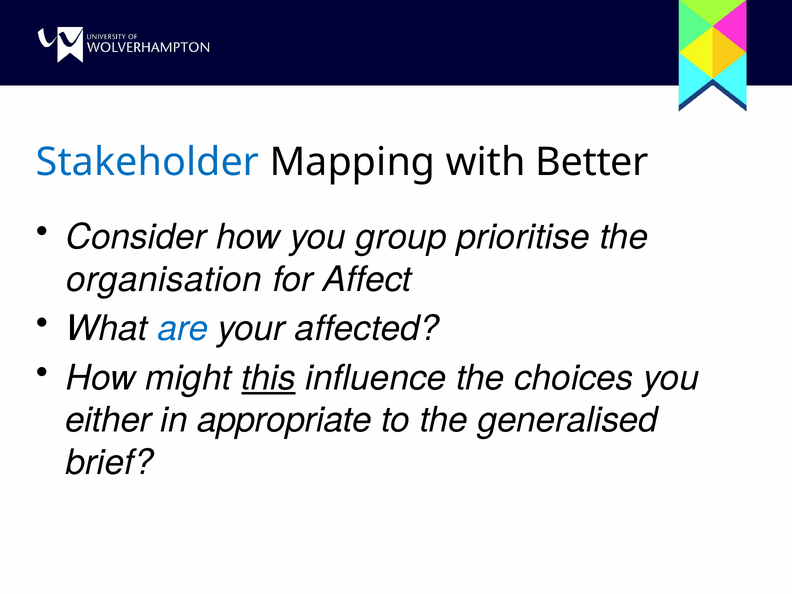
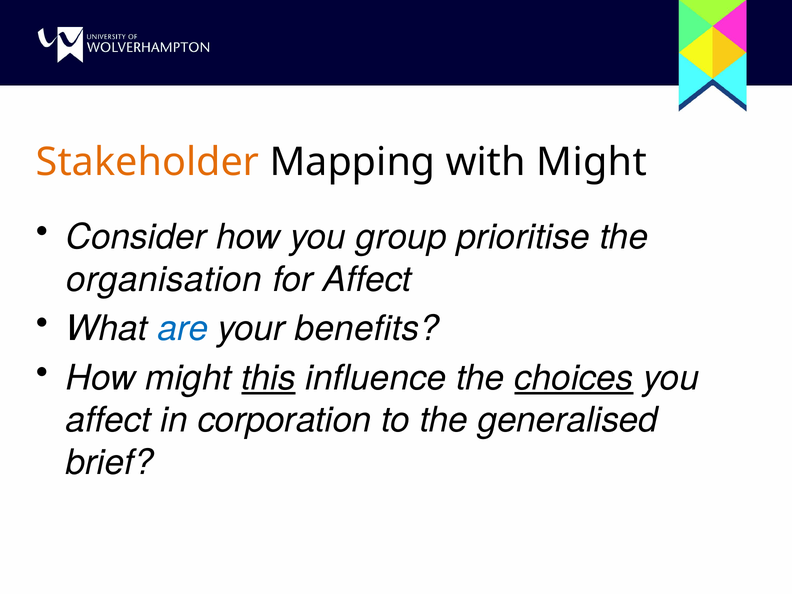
Stakeholder colour: blue -> orange (148, 162)
with Better: Better -> Might (592, 162)
affected: affected -> benefits (367, 329)
choices underline: none -> present (574, 378)
either: either -> affect (108, 420)
appropriate: appropriate -> corporation (284, 420)
